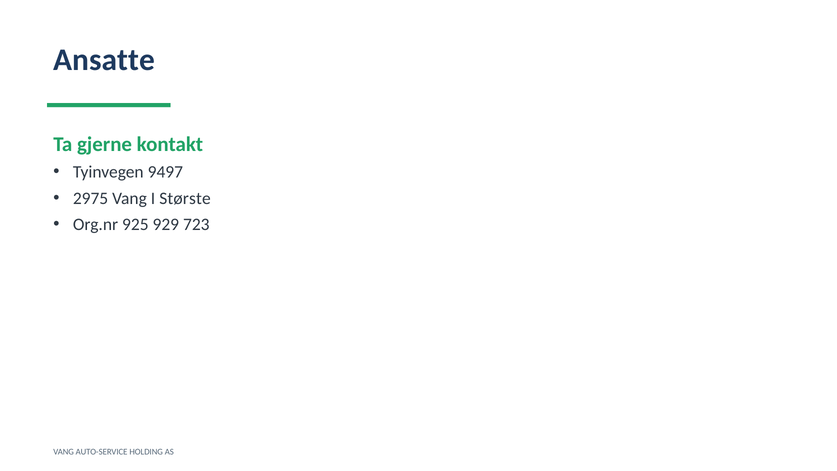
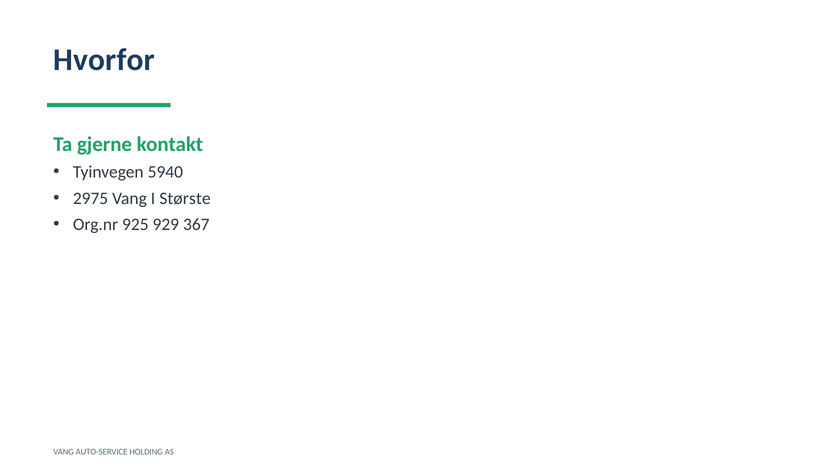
Ansatte: Ansatte -> Hvorfor (104, 60)
9497: 9497 -> 5940 (165, 172)
723: 723 -> 367 (196, 224)
